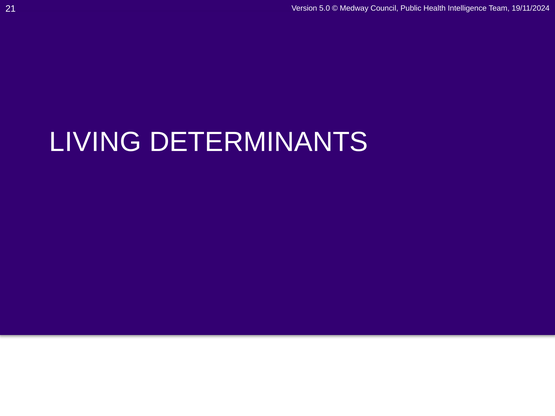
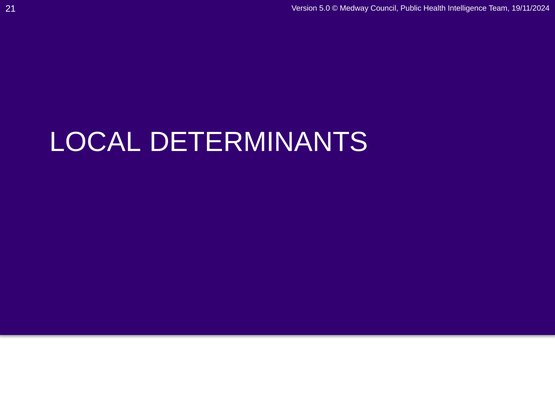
LIVING: LIVING -> LOCAL (95, 142)
